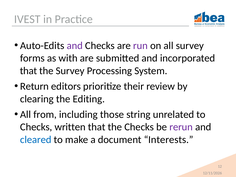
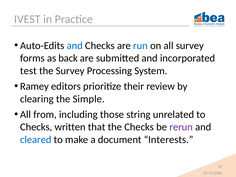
and colour: purple -> blue (75, 46)
run colour: purple -> blue (140, 46)
with: with -> back (68, 58)
that: that -> test (28, 71)
Return: Return -> Ramey (34, 86)
Editing: Editing -> Simple (89, 99)
